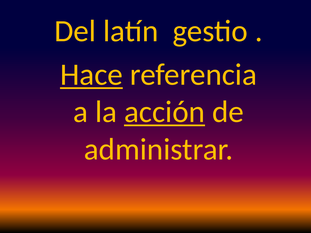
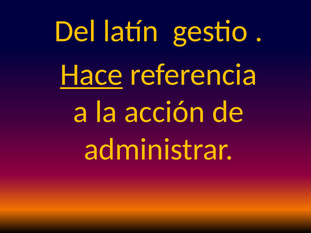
acción underline: present -> none (165, 112)
